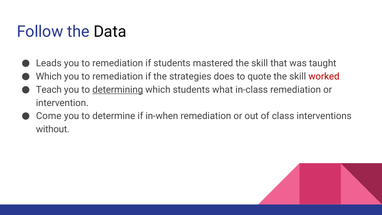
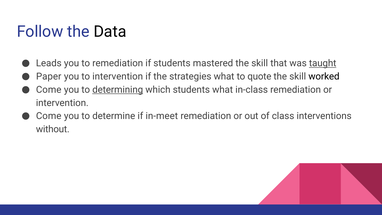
taught underline: none -> present (323, 63)
Which: Which -> Paper (49, 76)
remediation: remediation -> intervention (118, 76)
strategies does: does -> what (224, 76)
worked colour: red -> black (324, 76)
Teach: Teach -> Come (49, 90)
in-when: in-when -> in-meet (162, 116)
